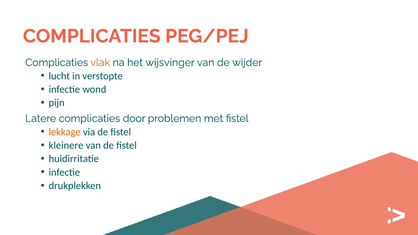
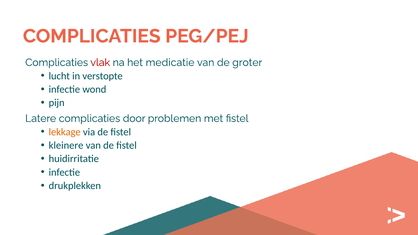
vlak colour: orange -> red (100, 63)
wijsvinger: wijsvinger -> medicatie (170, 63)
wijder: wijder -> groter (247, 63)
